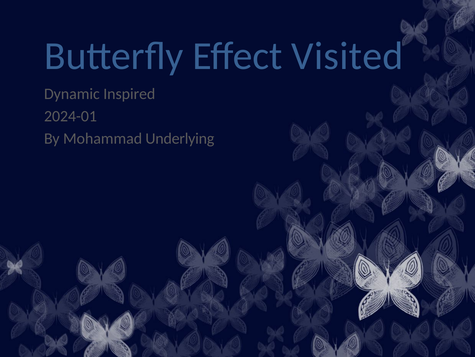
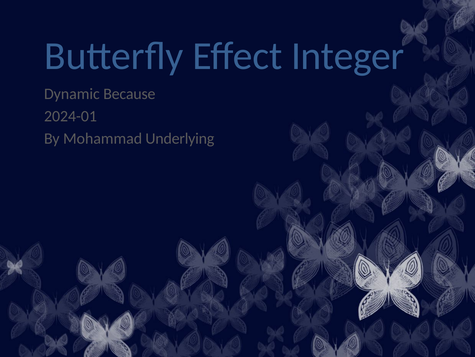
Visited: Visited -> Integer (348, 56)
Inspired: Inspired -> Because (129, 94)
